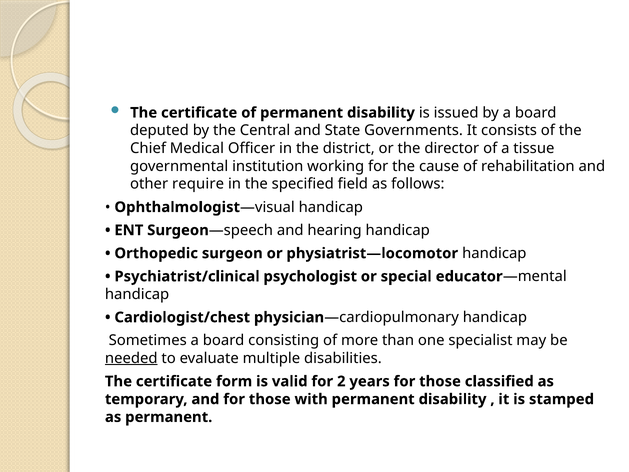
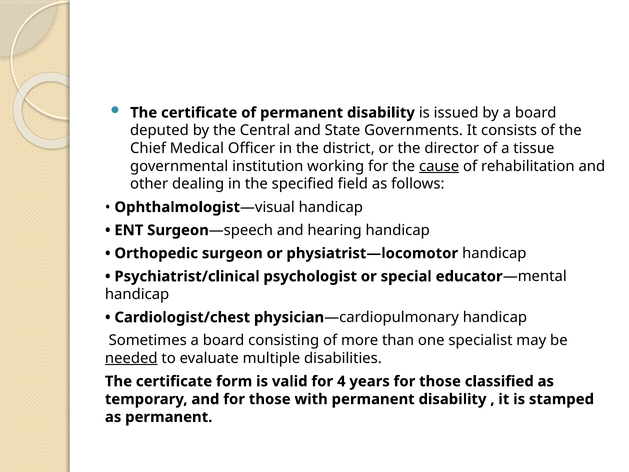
cause underline: none -> present (439, 166)
require: require -> dealing (198, 184)
2: 2 -> 4 (341, 381)
